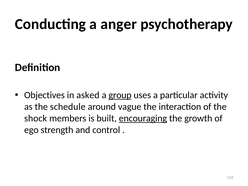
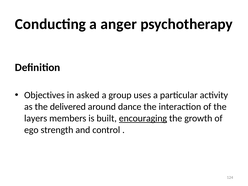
group underline: present -> none (120, 95)
schedule: schedule -> delivered (68, 107)
vague: vague -> dance (130, 107)
shock: shock -> layers (36, 118)
